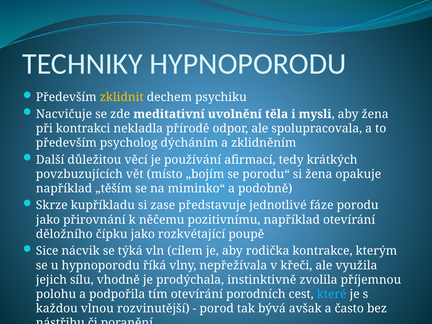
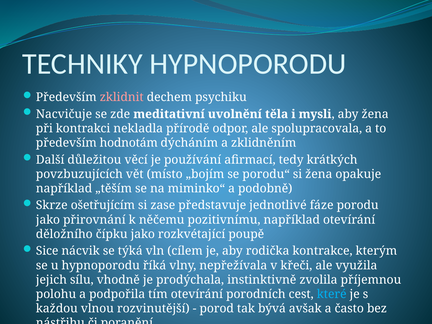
zklidnit colour: yellow -> pink (122, 97)
psycholog: psycholog -> hodnotám (129, 143)
kupříkladu: kupříkladu -> ošetřujícím (103, 205)
